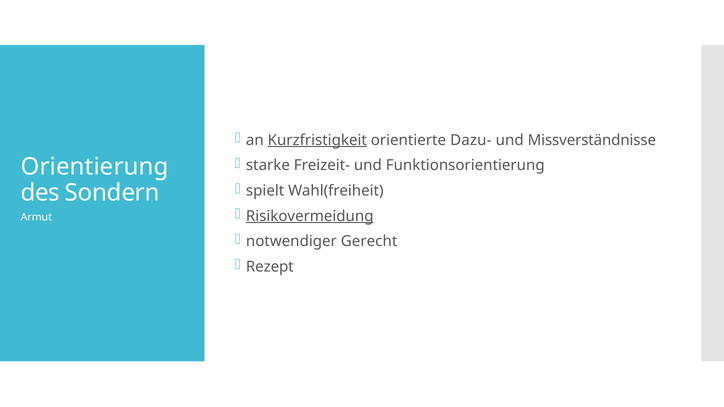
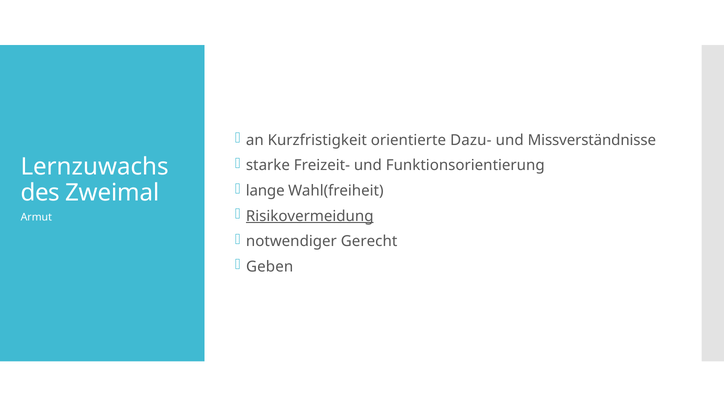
Kurzfristigkeit underline: present -> none (317, 140)
Orientierung: Orientierung -> Lernzuwachs (95, 167)
spielt: spielt -> lange (265, 191)
Sondern: Sondern -> Zweimal (112, 193)
Rezept: Rezept -> Geben (270, 267)
